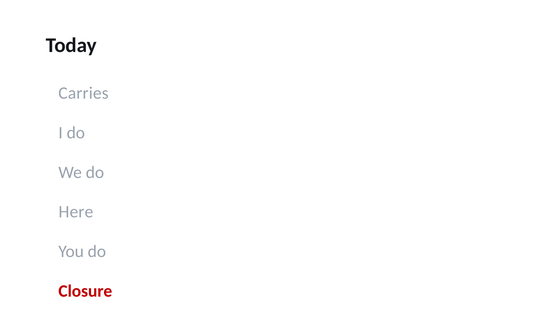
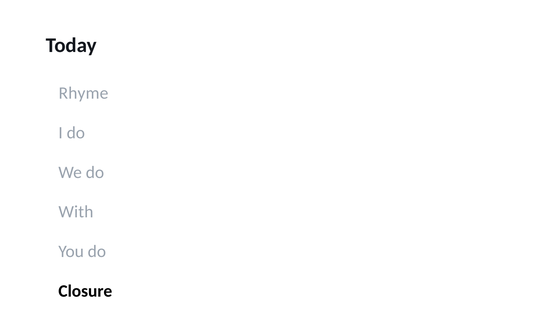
Carries: Carries -> Rhyme (83, 93)
Here: Here -> With (76, 212)
Closure colour: red -> black (85, 292)
